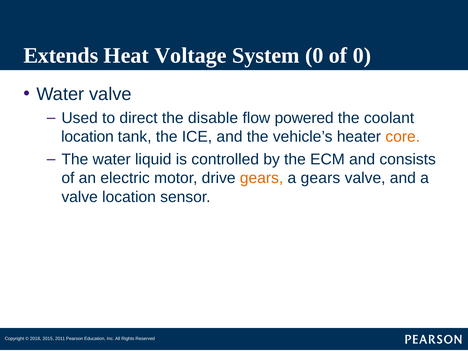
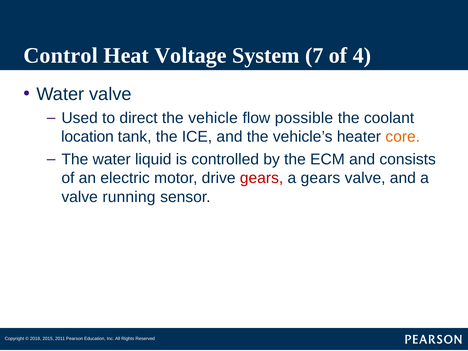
Extends: Extends -> Control (61, 55)
System 0: 0 -> 7 (314, 55)
of 0: 0 -> 4 (362, 55)
disable: disable -> vehicle (213, 118)
powered: powered -> possible (304, 118)
gears colour: orange -> red (262, 178)
valve location: location -> running (129, 197)
